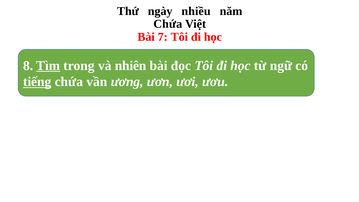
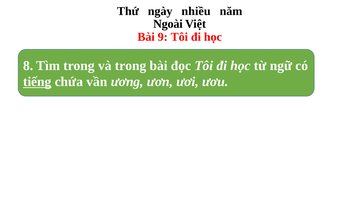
Chứa: Chứa -> Ngoài (168, 24)
7: 7 -> 9 (163, 37)
Tìm underline: present -> none (48, 66)
và nhiên: nhiên -> trong (131, 66)
